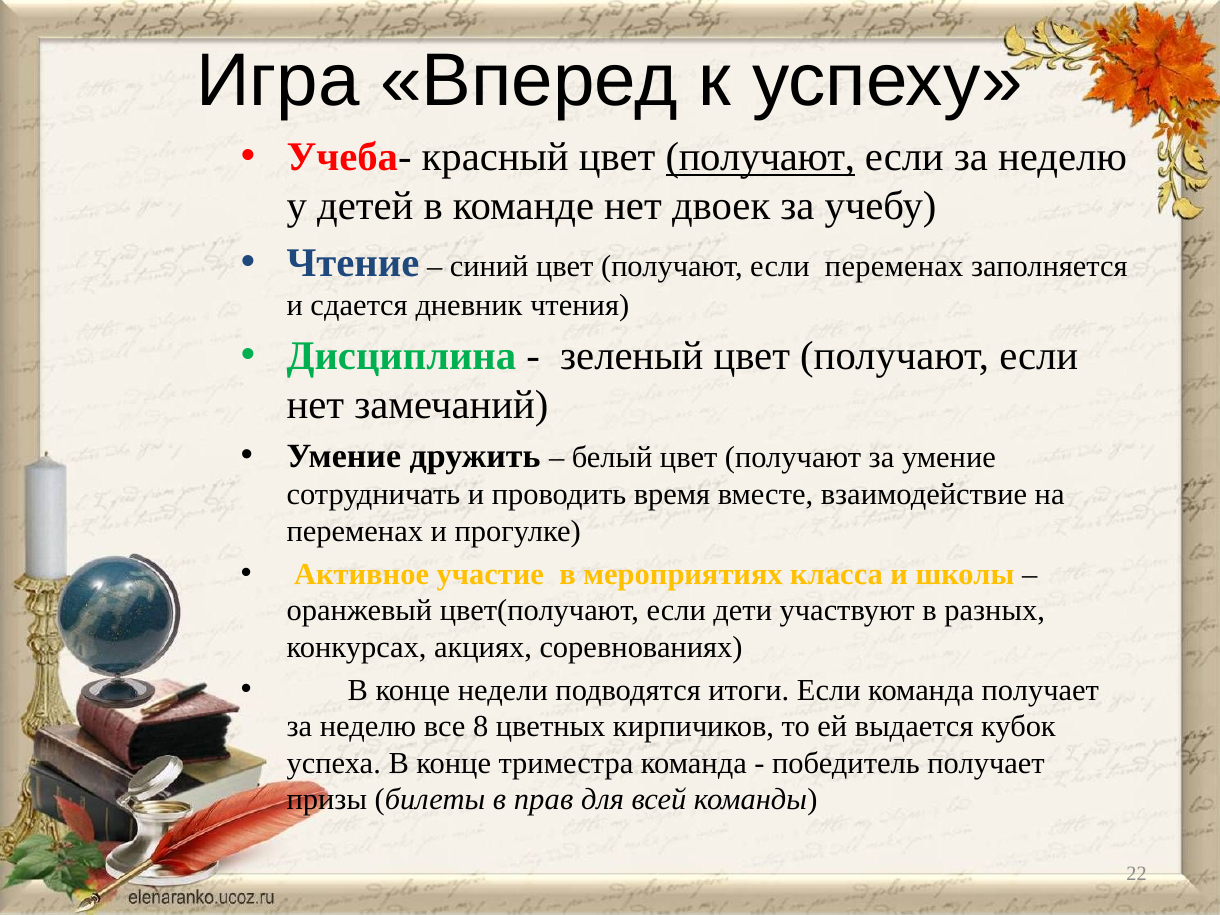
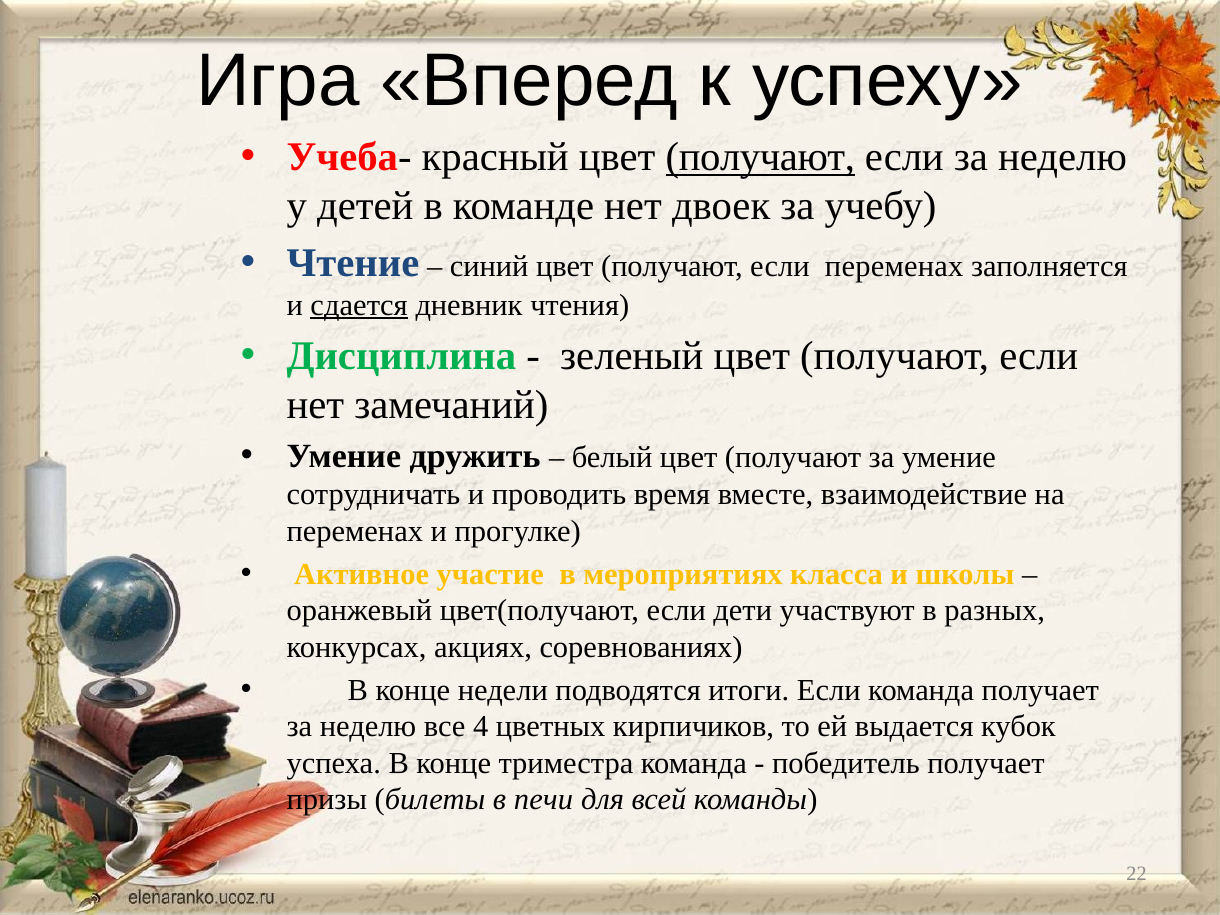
сдается underline: none -> present (359, 305)
8: 8 -> 4 (481, 727)
прав: прав -> печи (543, 800)
